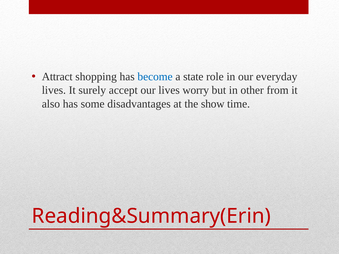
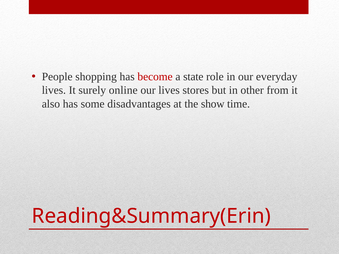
Attract: Attract -> People (57, 77)
become colour: blue -> red (155, 77)
accept: accept -> online (123, 90)
worry: worry -> stores (196, 90)
